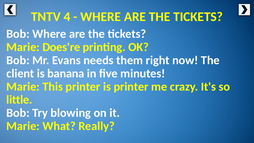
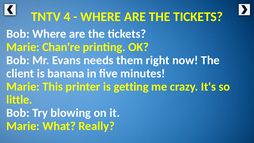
Does're: Does're -> Chan're (61, 47)
is printer: printer -> getting (131, 87)
